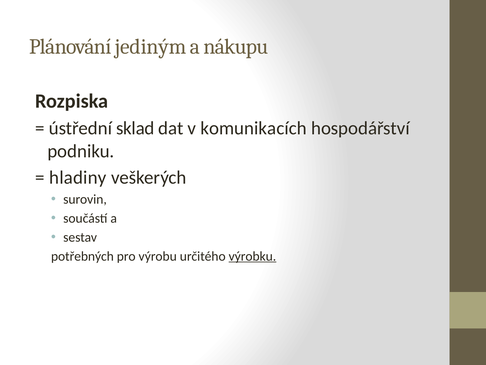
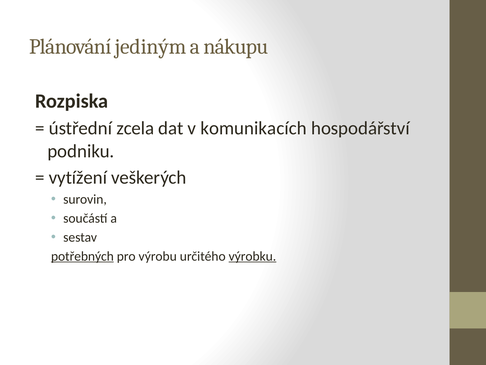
sklad: sklad -> zcela (135, 128)
hladiny: hladiny -> vytížení (78, 177)
potřebných underline: none -> present (82, 256)
